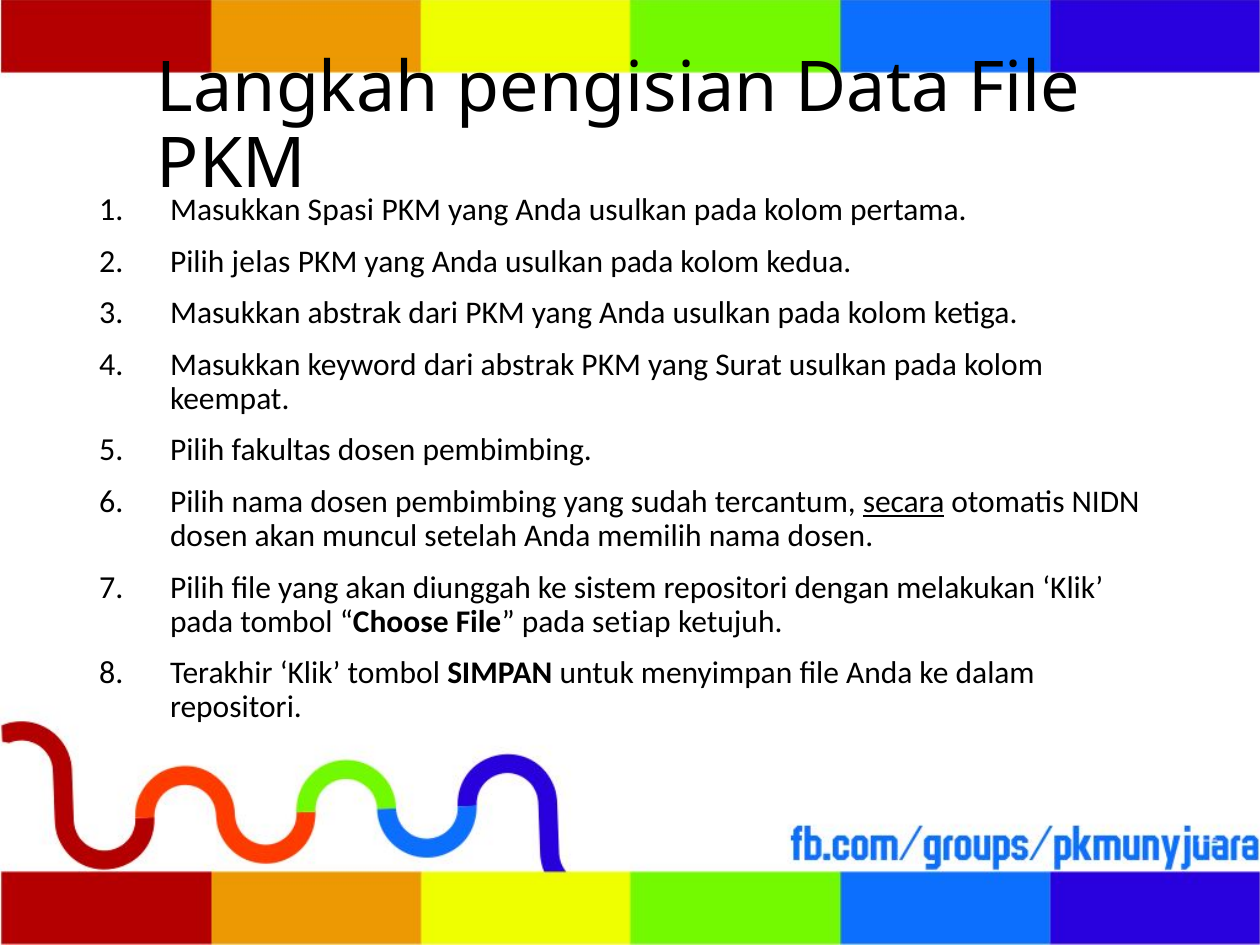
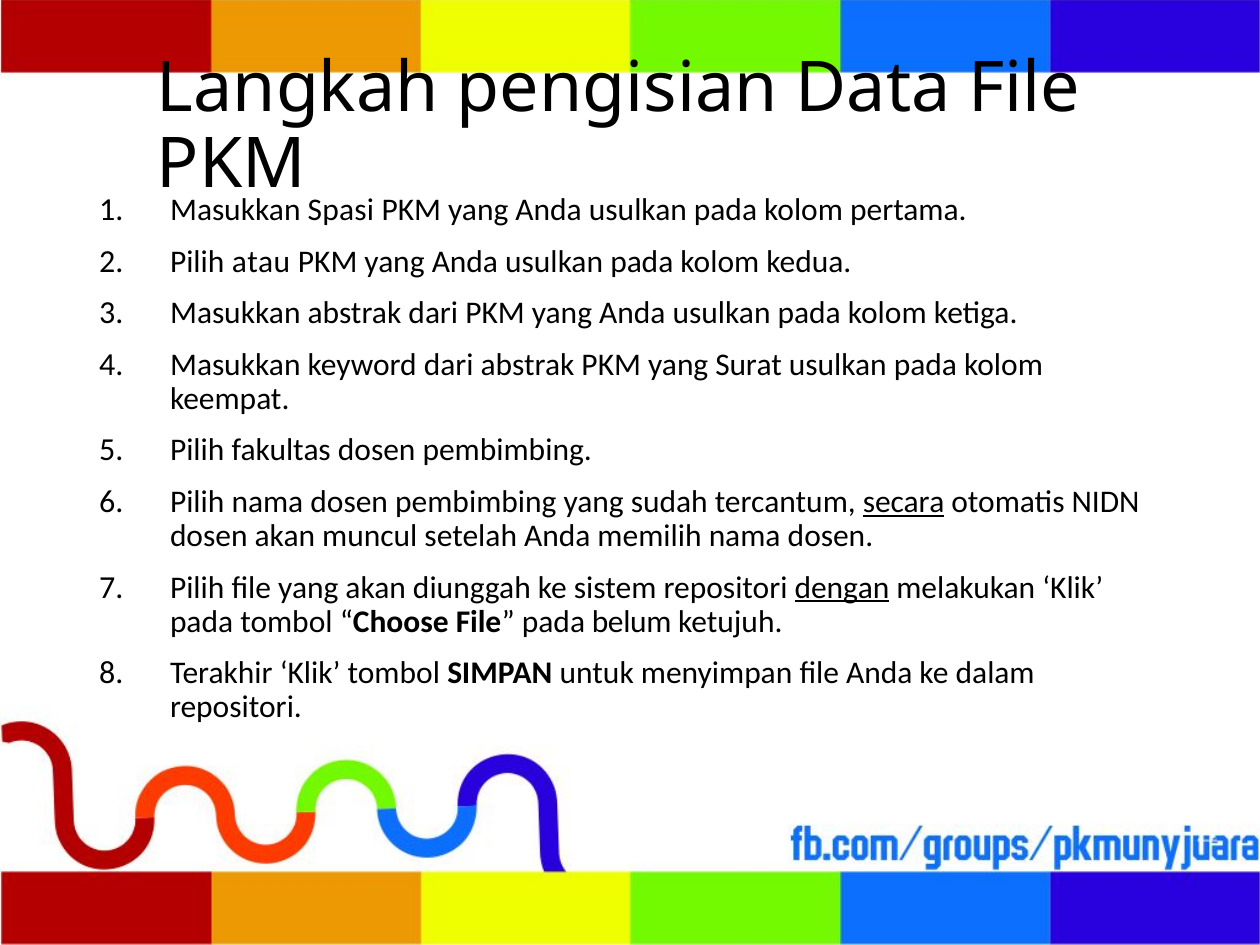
jelas: jelas -> atau (261, 262)
dengan underline: none -> present (842, 588)
setiap: setiap -> belum (632, 622)
